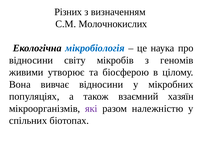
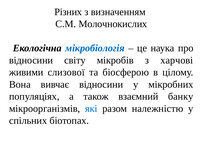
геномів: геномів -> харчові (177, 60)
утворює: утворює -> слизової (66, 72)
хазяїн: хазяїн -> банку (181, 96)
які colour: purple -> blue (91, 108)
